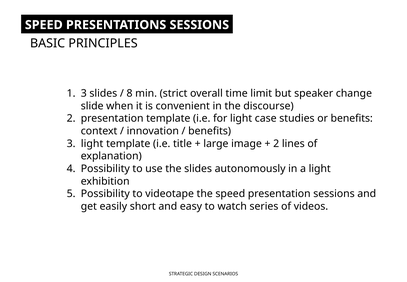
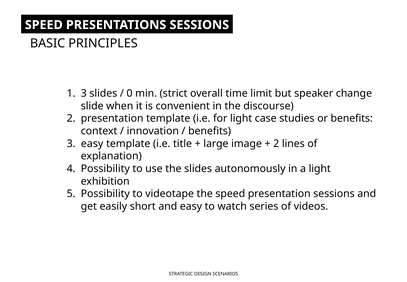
8: 8 -> 0 (130, 93)
3 light: light -> easy (92, 144)
